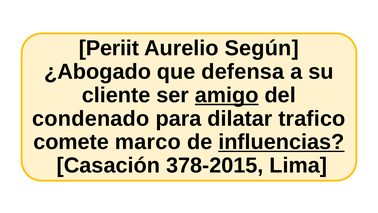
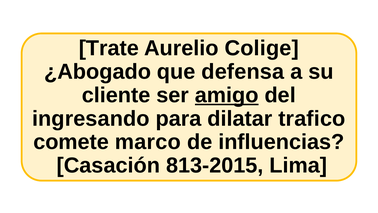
Periit: Periit -> Trate (109, 48)
Según: Según -> Colige (262, 48)
condenado: condenado -> ingresando (91, 118)
influencias underline: present -> none (281, 142)
378-2015: 378-2015 -> 813-2015 (215, 165)
